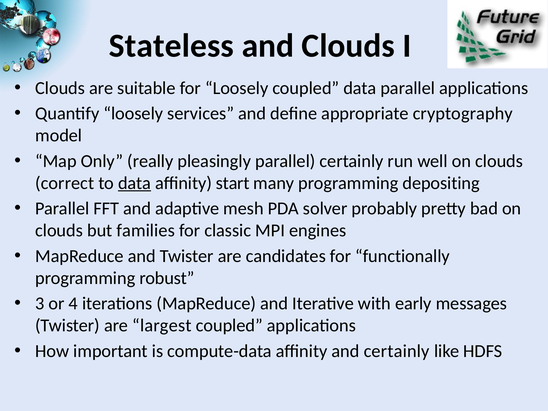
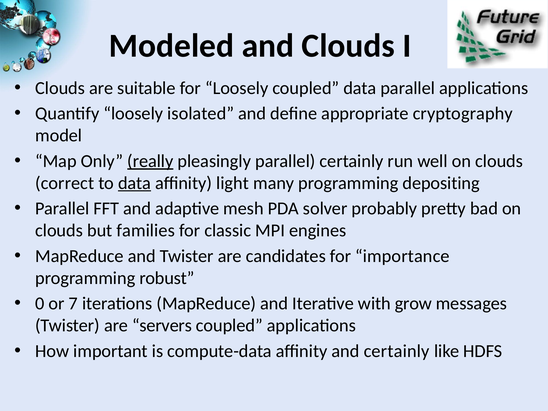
Stateless: Stateless -> Modeled (171, 46)
services: services -> isolated (201, 114)
really underline: none -> present (150, 161)
start: start -> light (233, 183)
functionally: functionally -> importance (402, 256)
3: 3 -> 0 (40, 304)
4: 4 -> 7 (73, 304)
early: early -> grow (413, 304)
largest: largest -> servers (162, 325)
